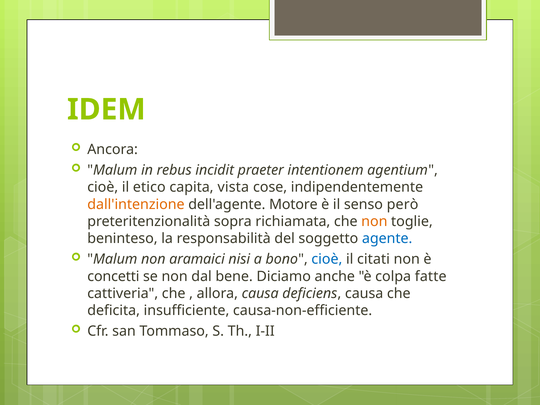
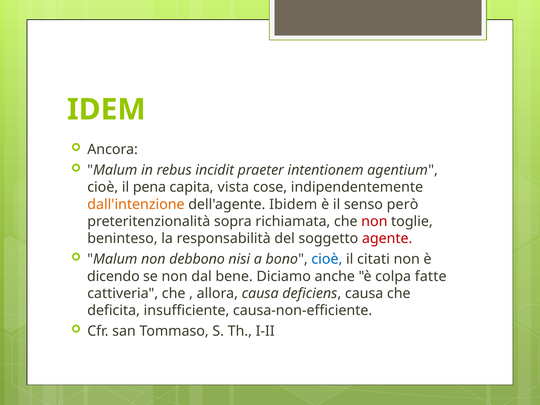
etico: etico -> pena (149, 187)
Motore: Motore -> Ibidem (293, 204)
non colour: orange -> red (374, 221)
agente colour: blue -> red (387, 239)
aramaici: aramaici -> debbono (197, 259)
concetti: concetti -> dicendo (113, 276)
